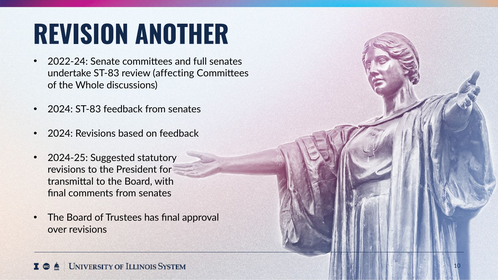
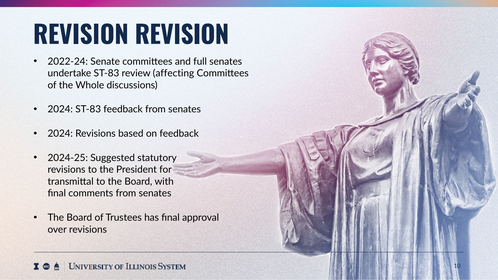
REVISION ANOTHER: ANOTHER -> REVISION (182, 36)
